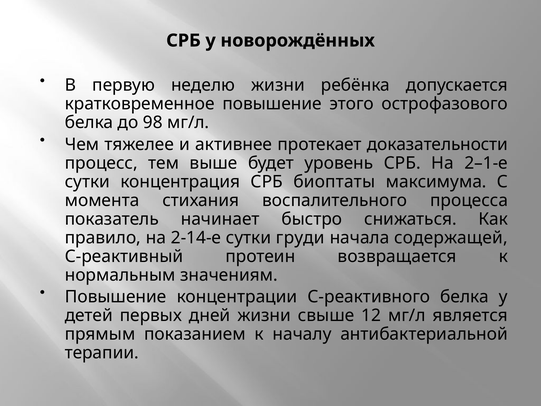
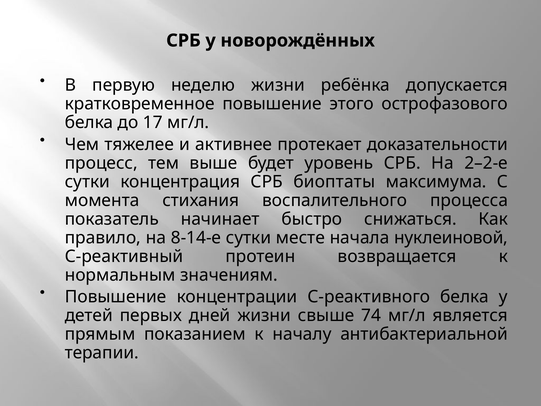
98: 98 -> 17 (153, 122)
2–1-е: 2–1-е -> 2–2-е (486, 163)
2-14-е: 2-14-е -> 8-14-е (196, 238)
груди: груди -> месте (300, 238)
содержащей: содержащей -> нуклеиновой (451, 238)
12: 12 -> 74 (371, 315)
